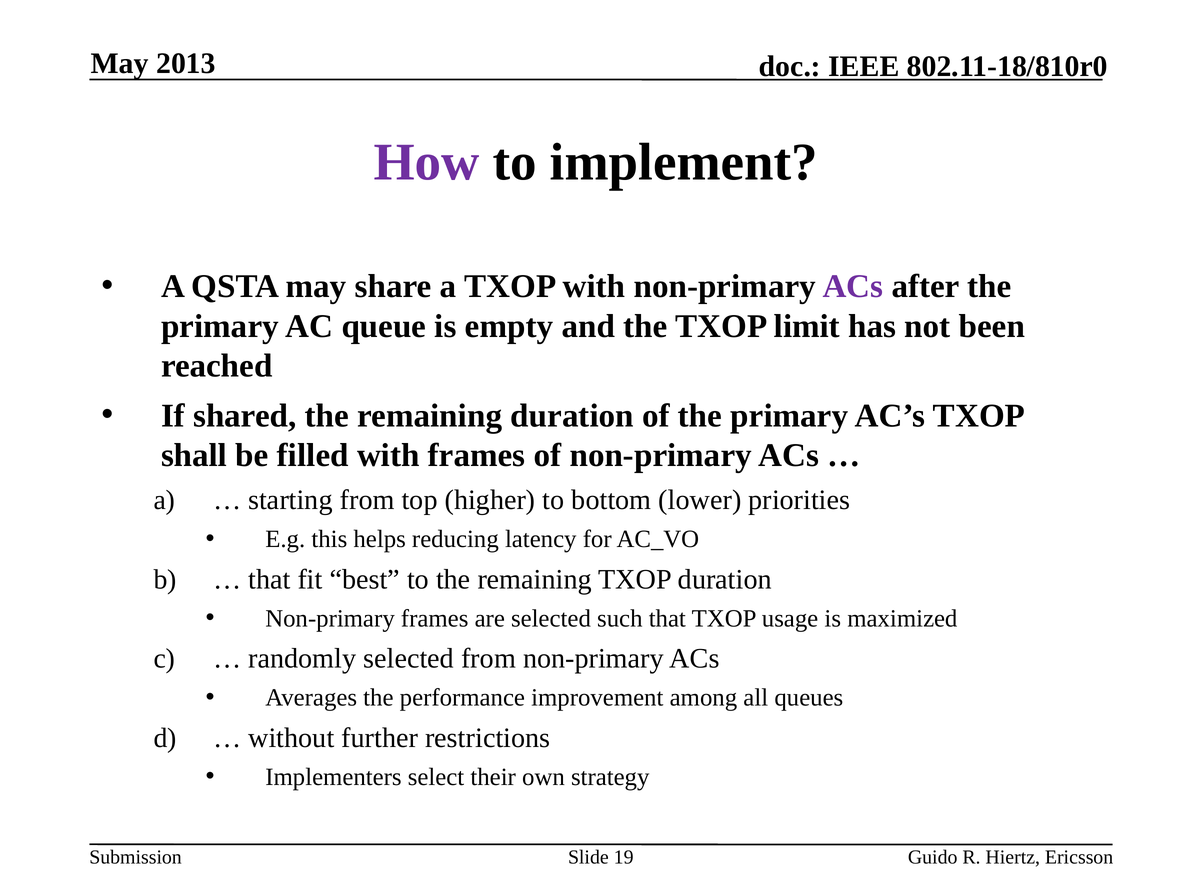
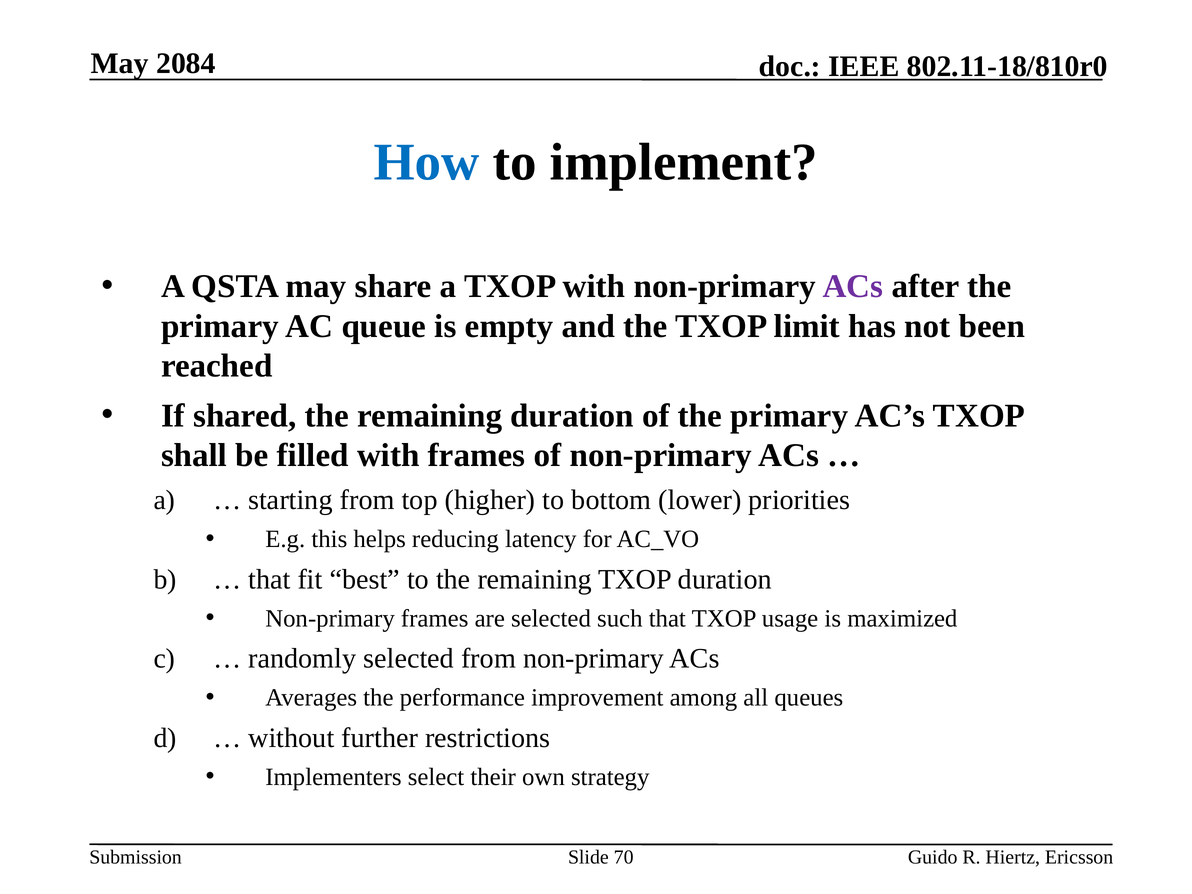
2013: 2013 -> 2084 (186, 63)
How colour: purple -> blue (426, 162)
19: 19 -> 70 (624, 857)
